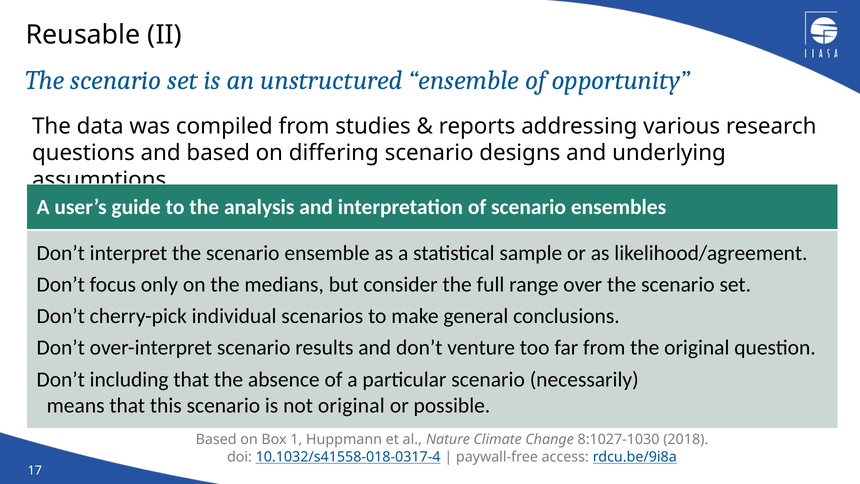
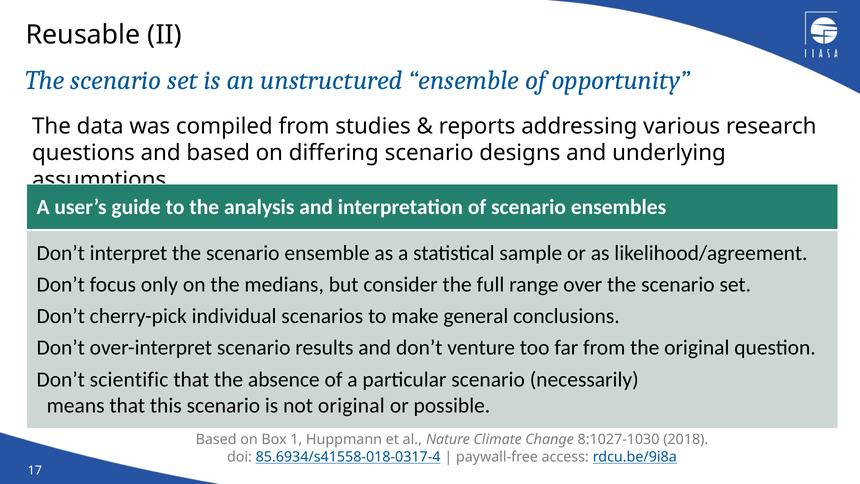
including: including -> scientific (129, 379)
10.1032/s41558-018-0317-4: 10.1032/s41558-018-0317-4 -> 85.6934/s41558-018-0317-4 (348, 457)
